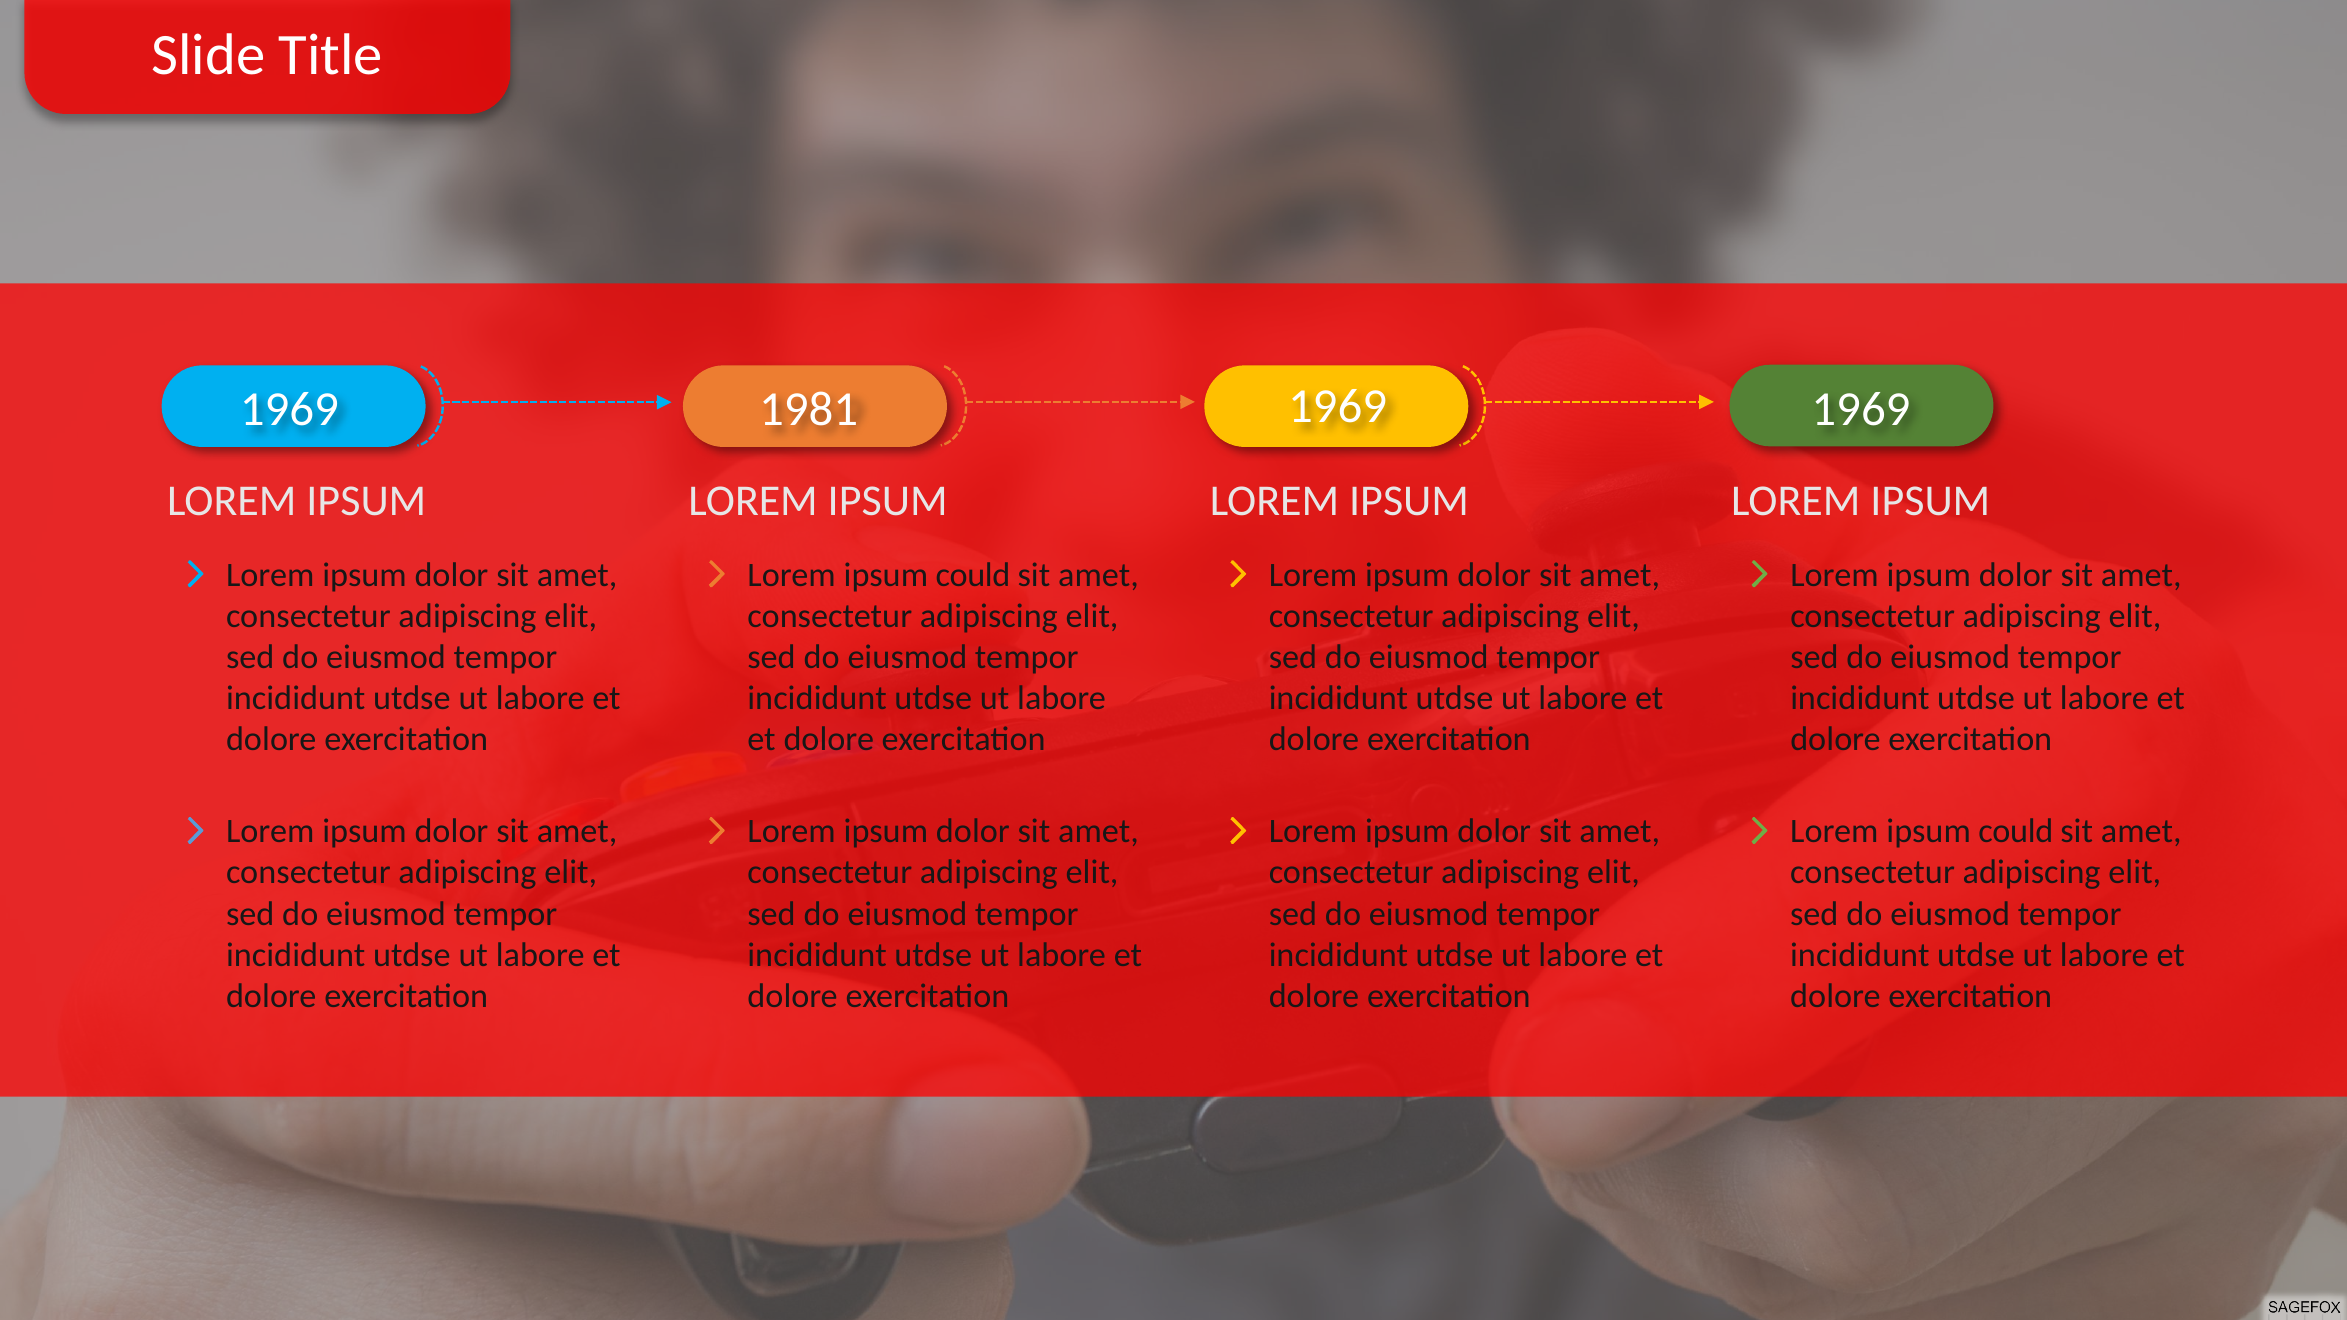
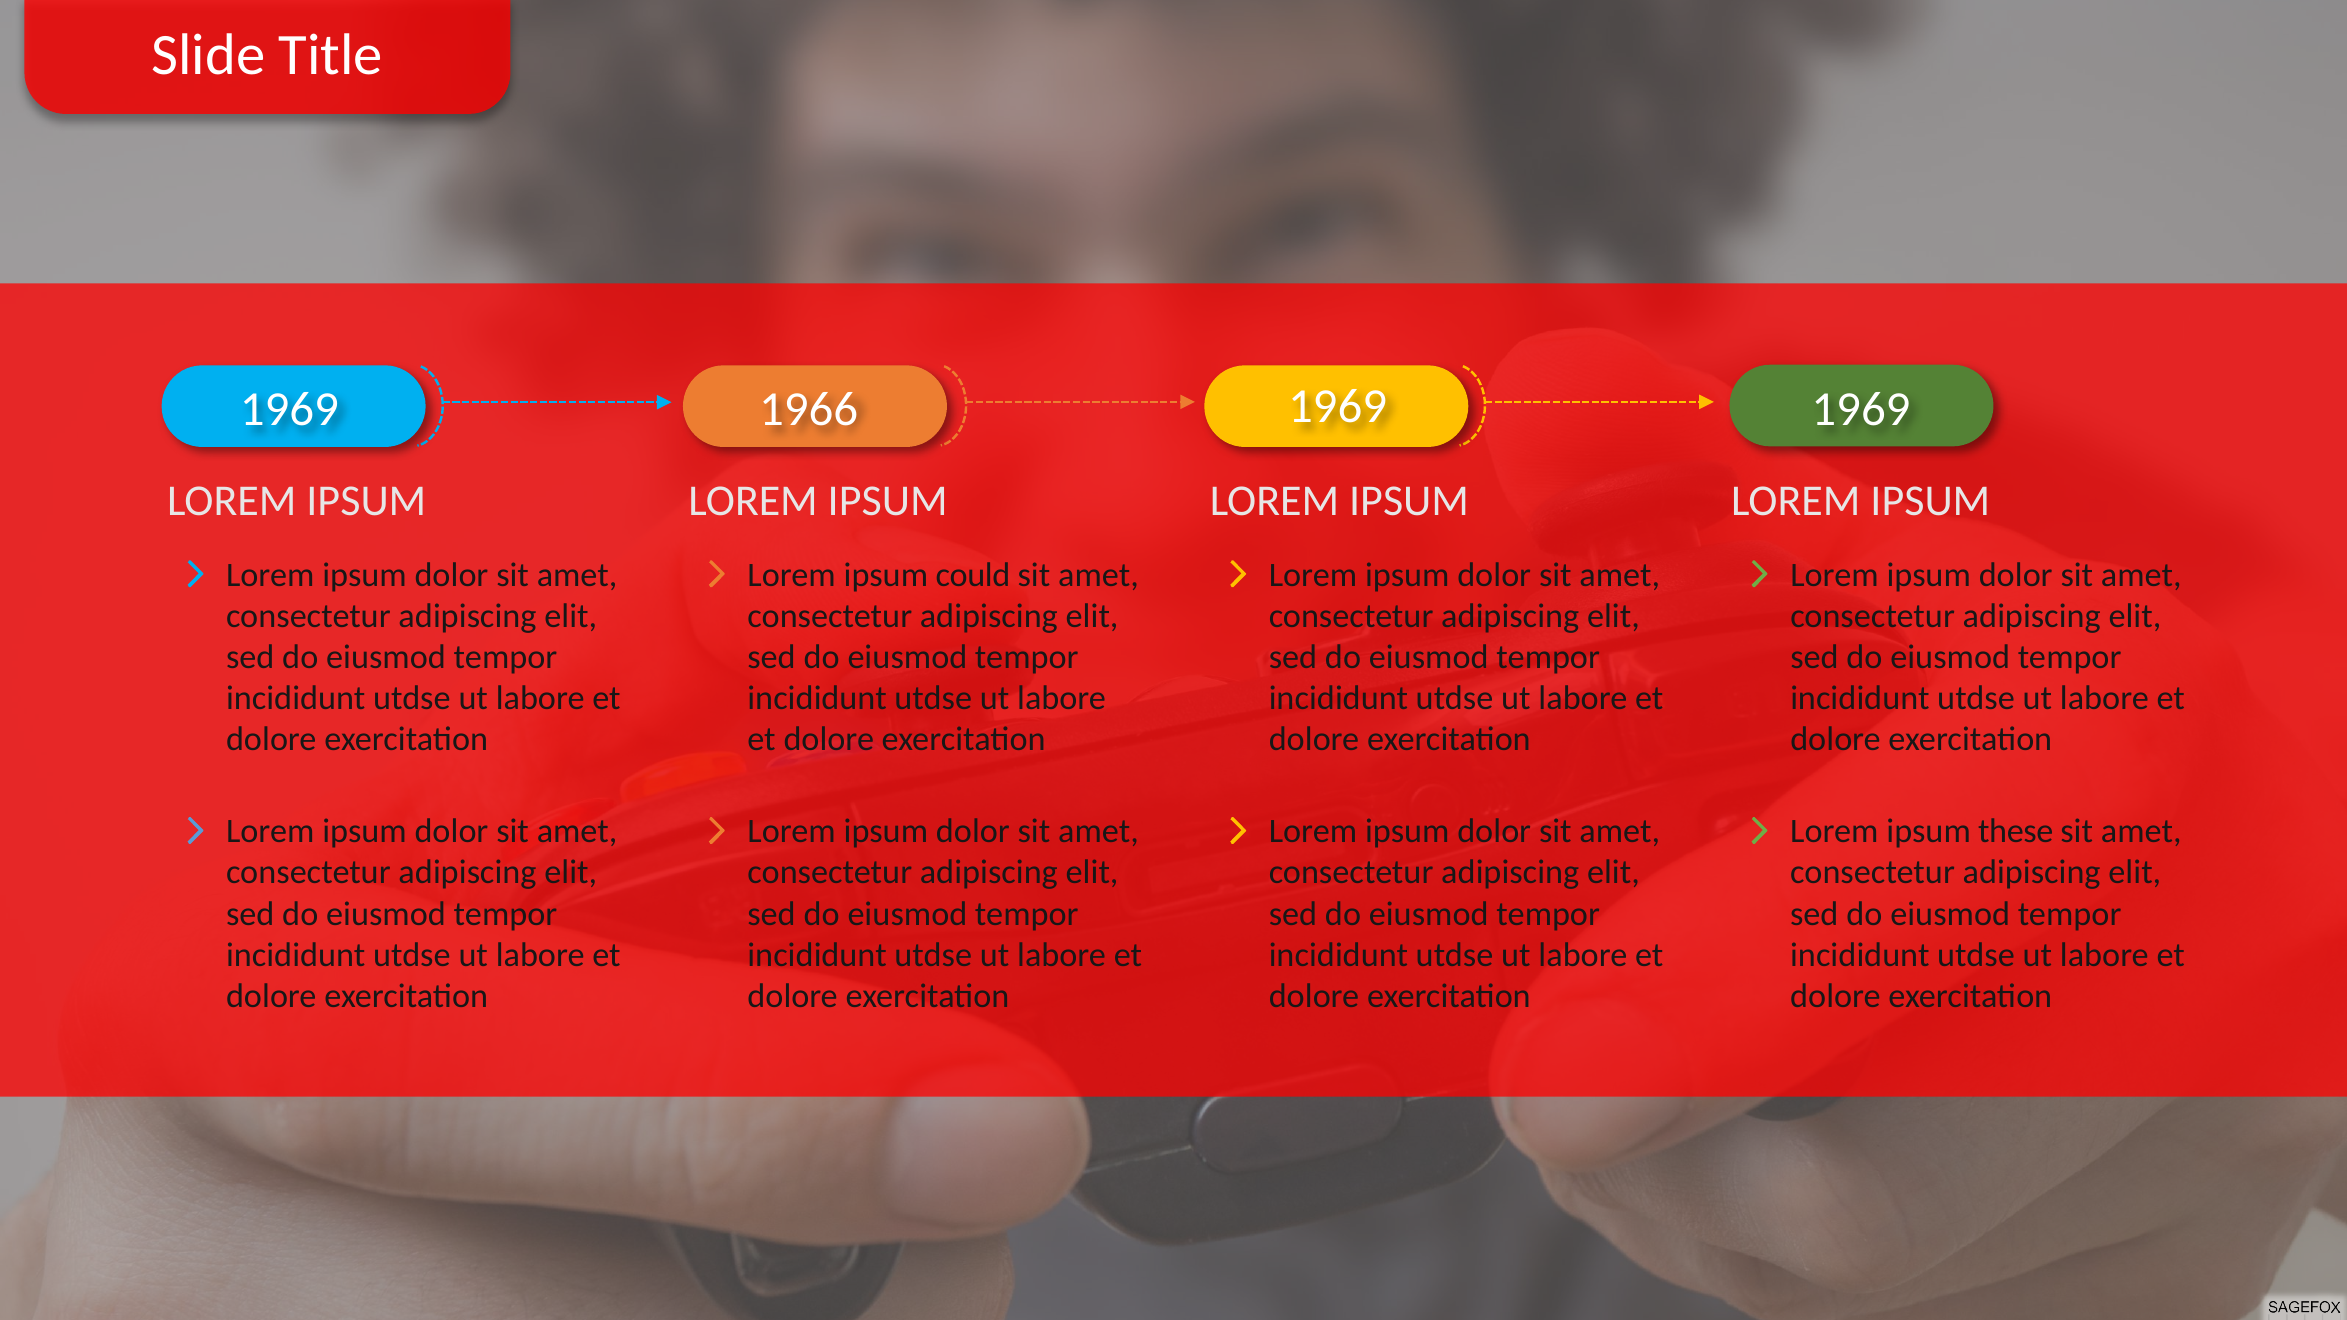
1981: 1981 -> 1966 (809, 410)
could: could -> these (2016, 832)
